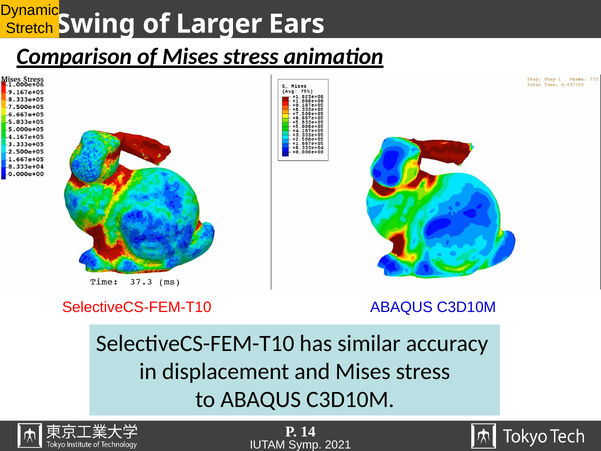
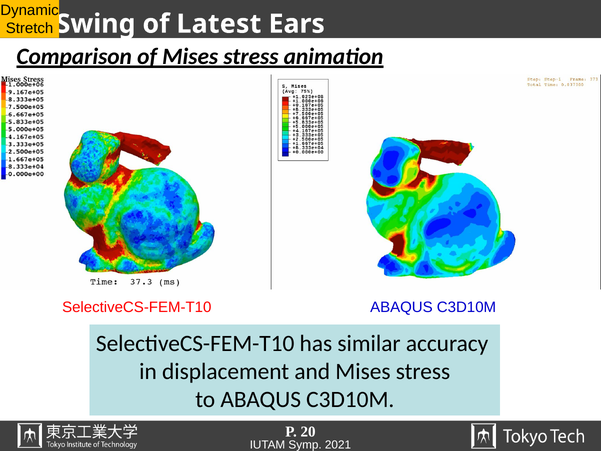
Larger: Larger -> Latest (219, 24)
14: 14 -> 20 (308, 432)
